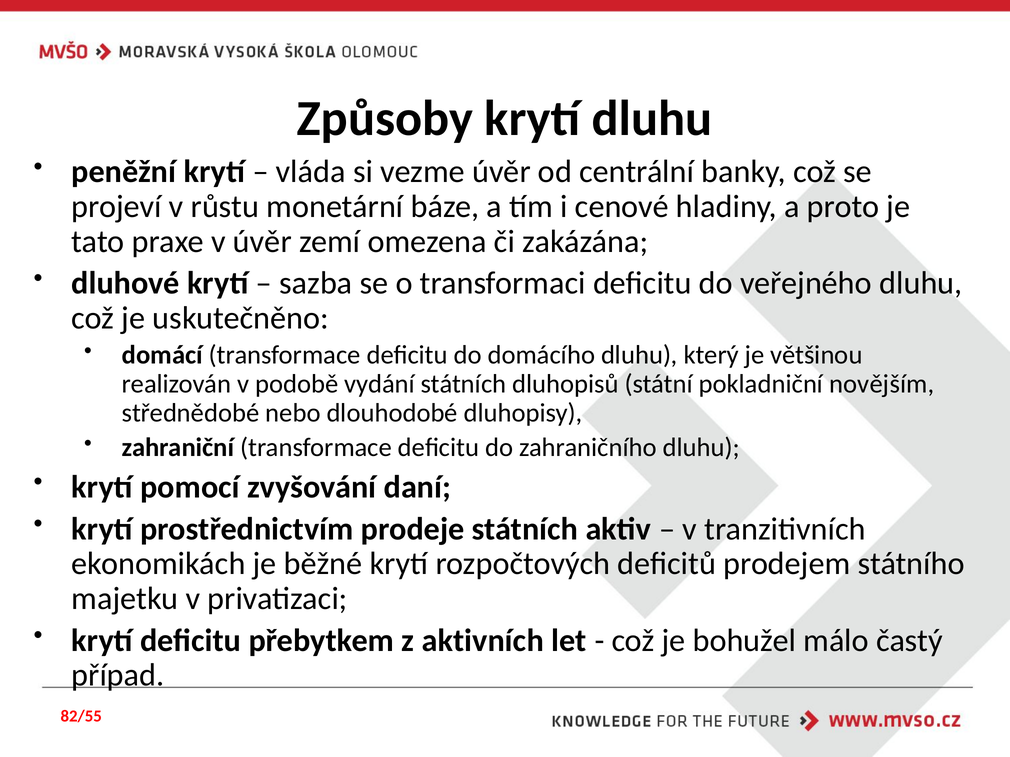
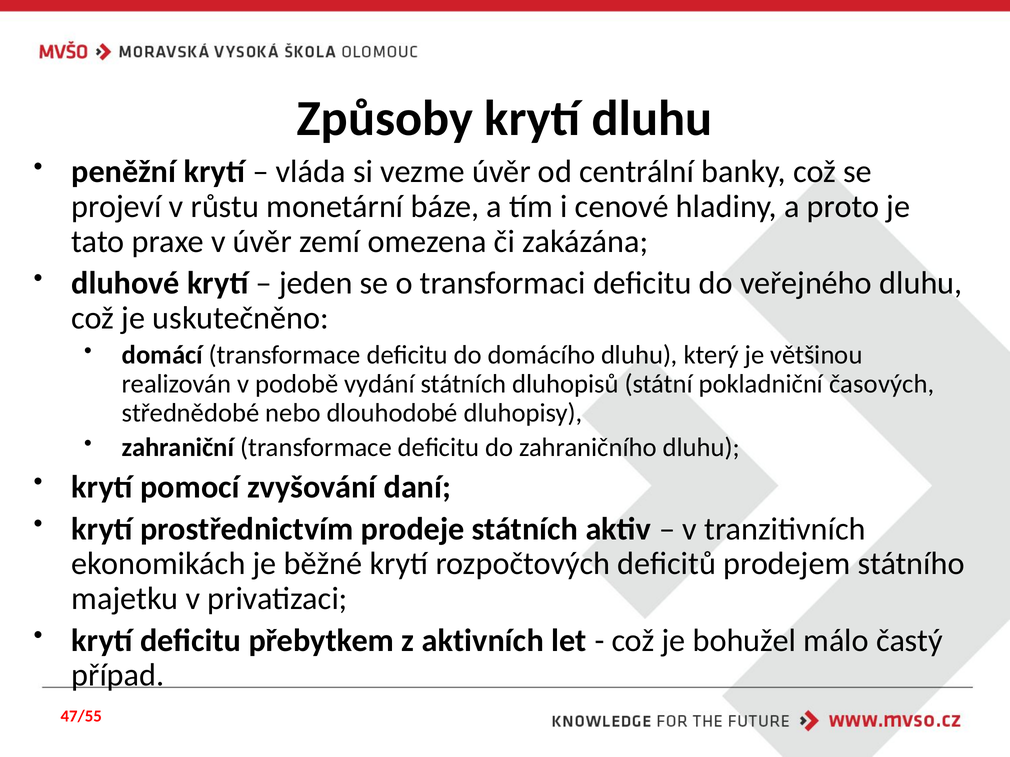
sazba: sazba -> jeden (316, 283)
novějším: novějším -> časových (882, 384)
82/55: 82/55 -> 47/55 (81, 717)
